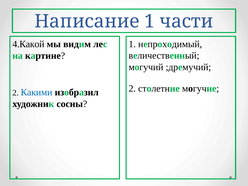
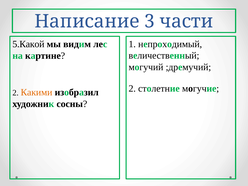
Написание 1: 1 -> 3 (149, 21)
4.Какой: 4.Какой -> 5.Какой (28, 44)
Какими colour: blue -> orange (37, 92)
